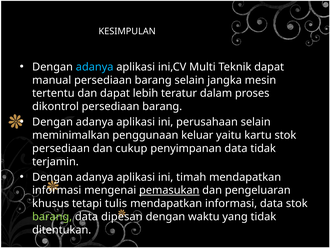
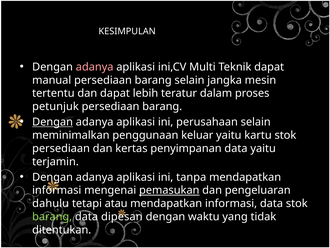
adanya colour: light blue -> pink (95, 67)
dikontrol: dikontrol -> petunjuk (55, 106)
Dengan underline: none -> present (53, 122)
cukup: cukup -> kertas (131, 148)
data tidak: tidak -> yaitu (263, 148)
timah: timah -> tanpa (191, 177)
khusus: khusus -> dahulu (51, 203)
tulis: tulis -> atau (116, 203)
